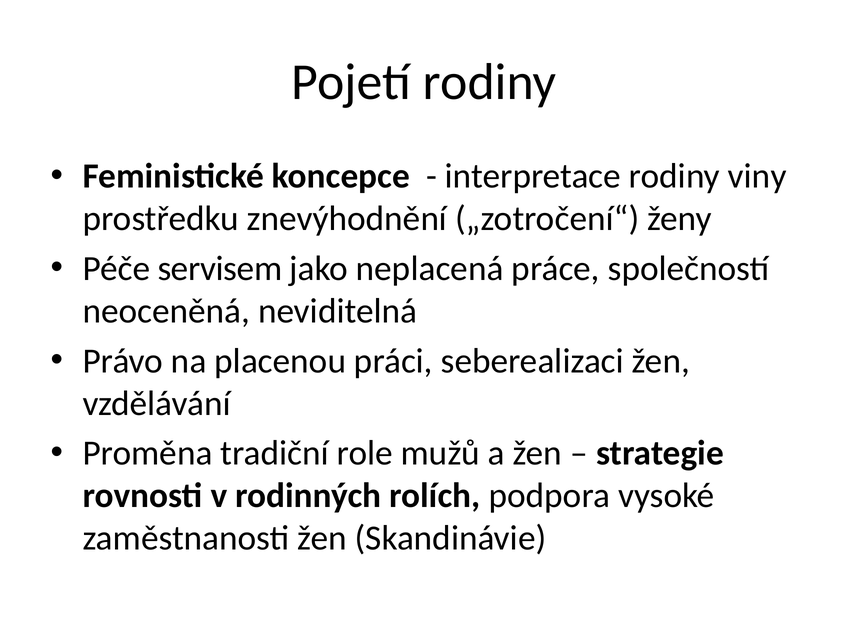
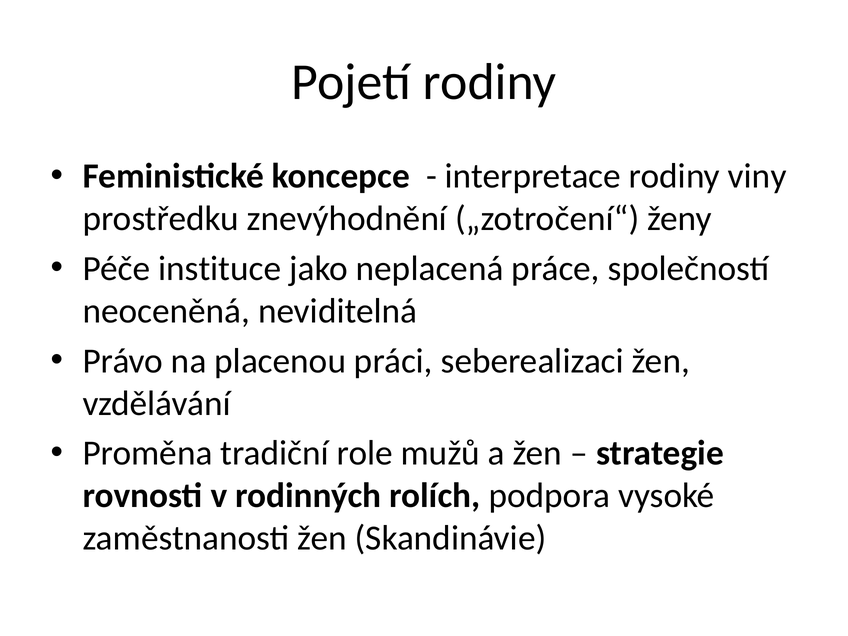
servisem: servisem -> instituce (220, 269)
